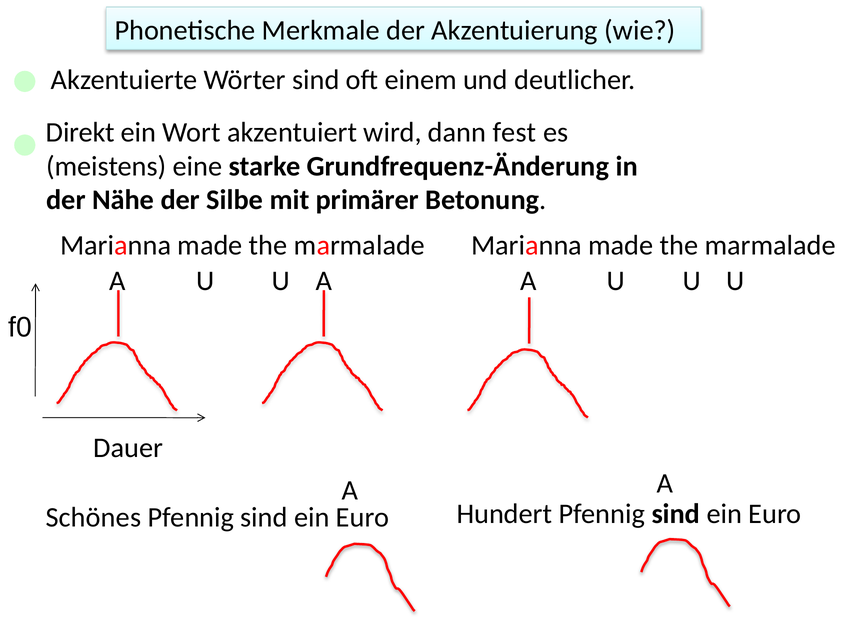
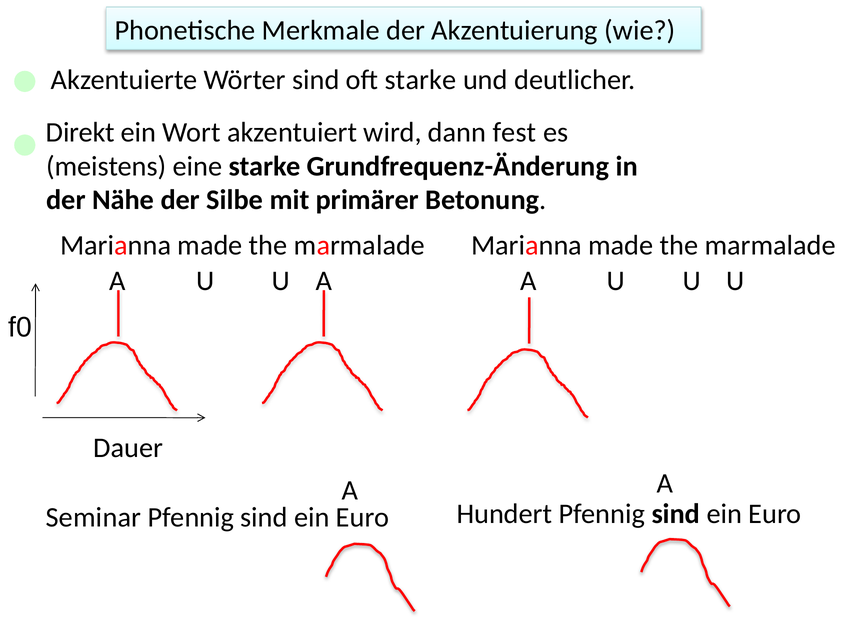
oft einem: einem -> starke (421, 80)
Schönes: Schönes -> Seminar (93, 518)
